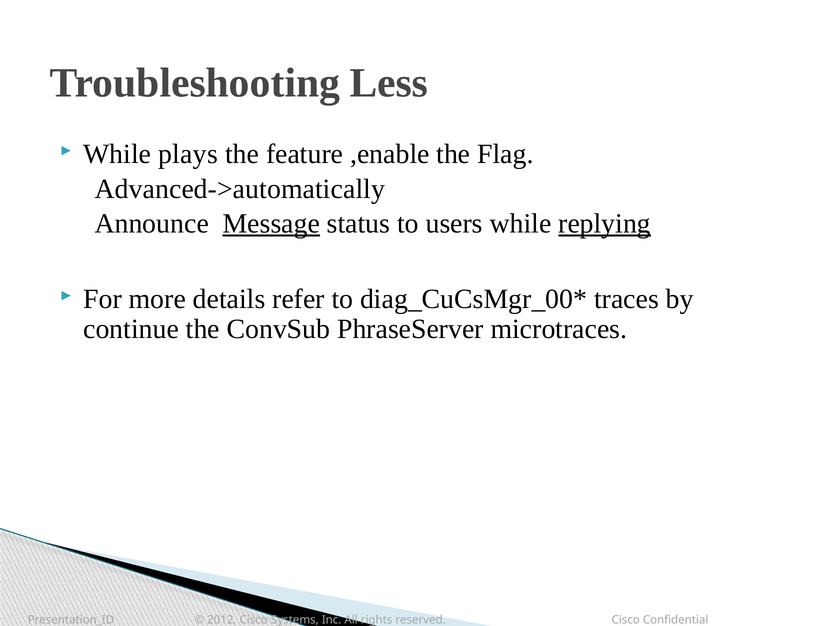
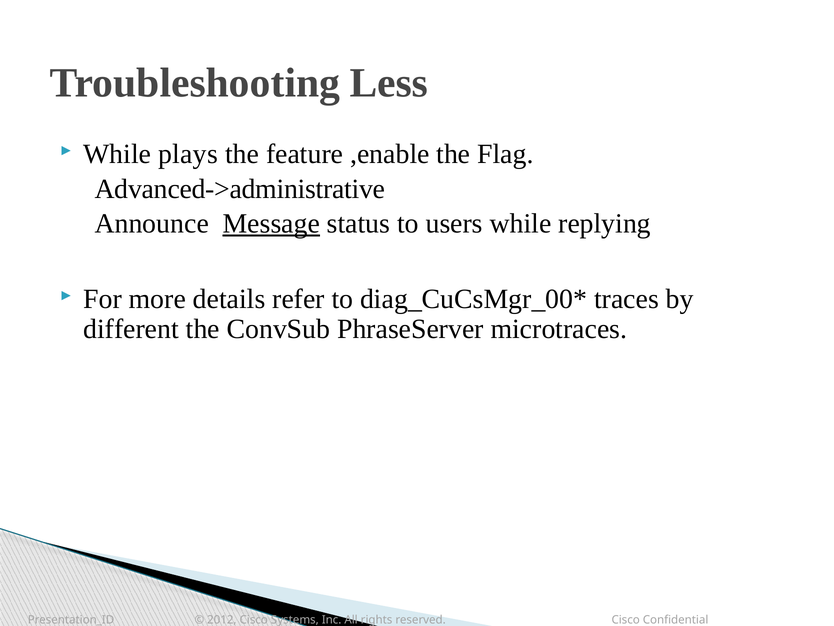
Advanced->automatically: Advanced->automatically -> Advanced->administrative (240, 189)
replying underline: present -> none (605, 223)
continue: continue -> different (131, 329)
